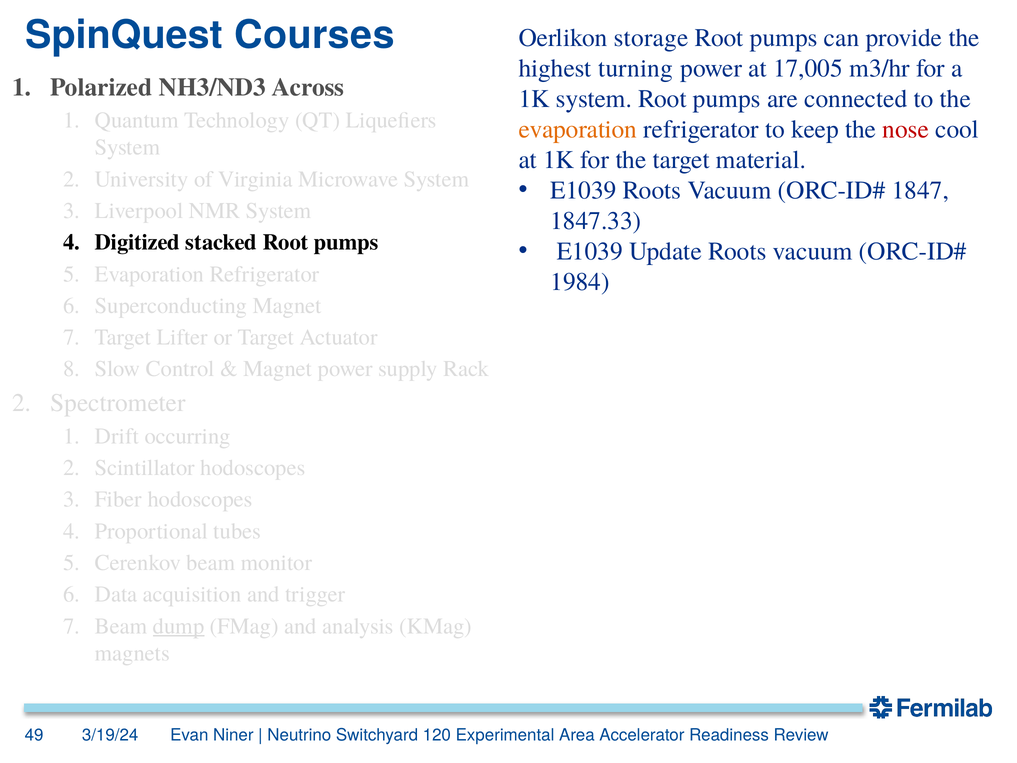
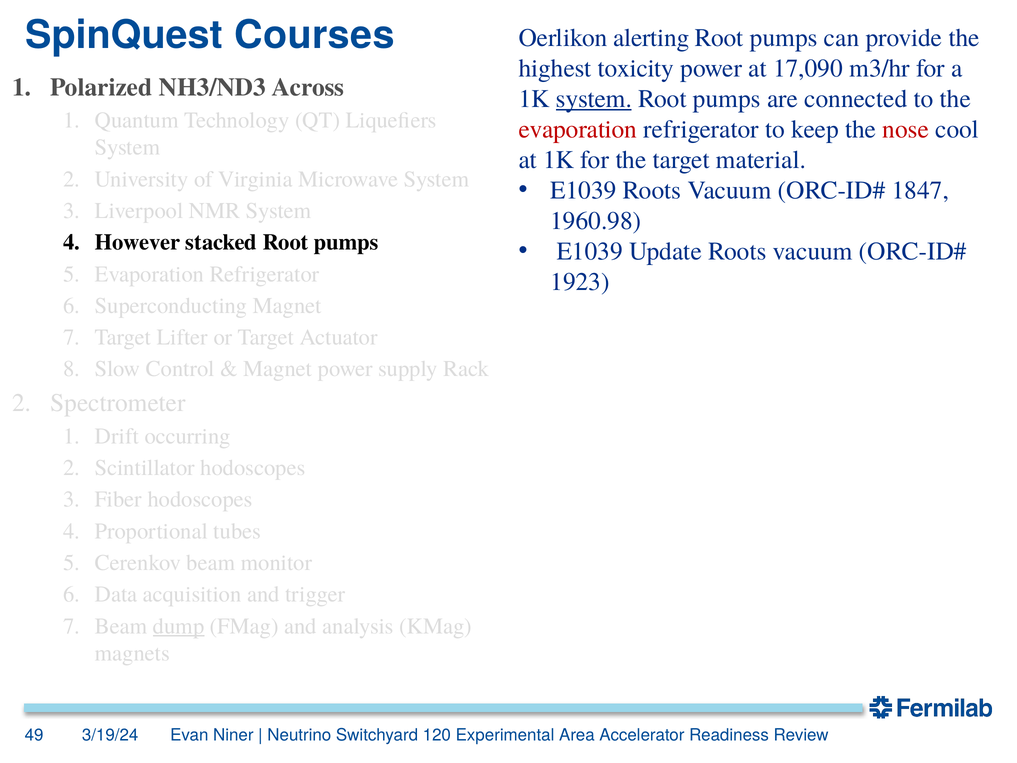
storage: storage -> alerting (651, 38)
turning: turning -> toxicity (636, 68)
17,005: 17,005 -> 17,090 (808, 68)
system underline: none -> present (594, 99)
evaporation colour: orange -> red (578, 129)
1847.33: 1847.33 -> 1960.98 (596, 221)
Digitized: Digitized -> However (137, 242)
1984: 1984 -> 1923 (580, 282)
